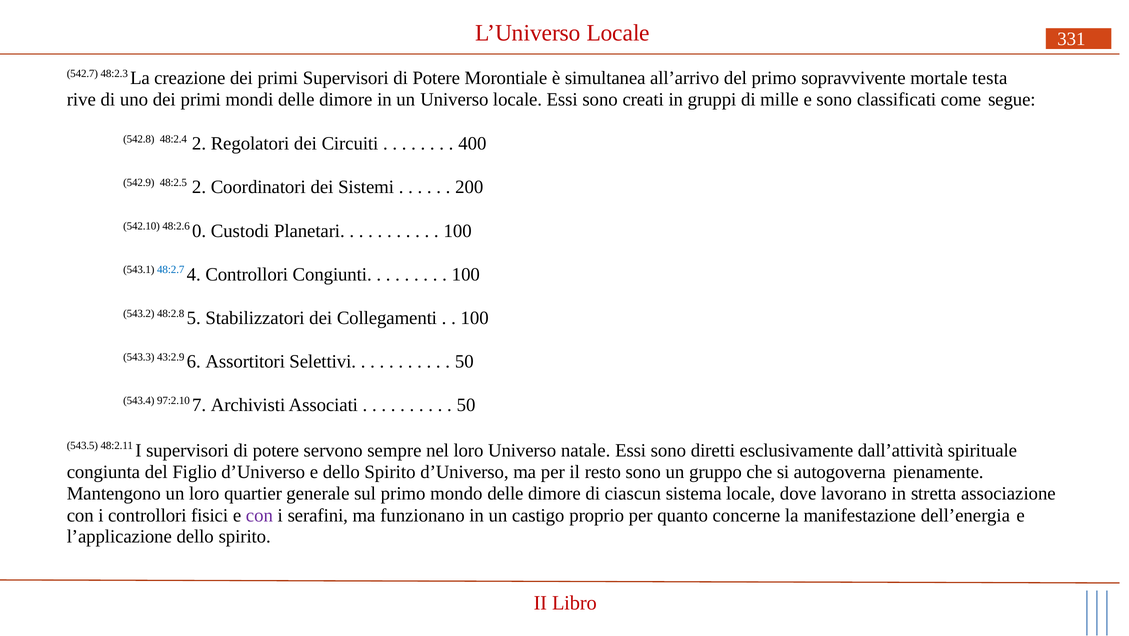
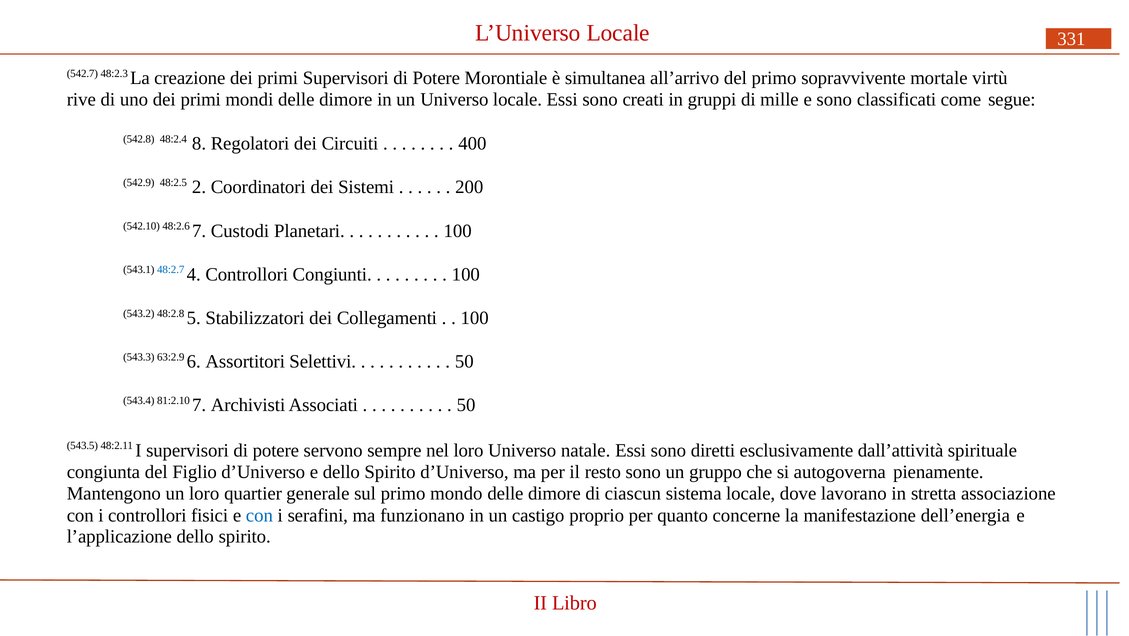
testa: testa -> virtù (990, 78)
48:2.4 2: 2 -> 8 (199, 144)
48:2.6 0: 0 -> 7 (199, 231)
43:2.9: 43:2.9 -> 63:2.9 (171, 357)
97:2.10: 97:2.10 -> 81:2.10 (173, 401)
con colour: purple -> blue (259, 515)
